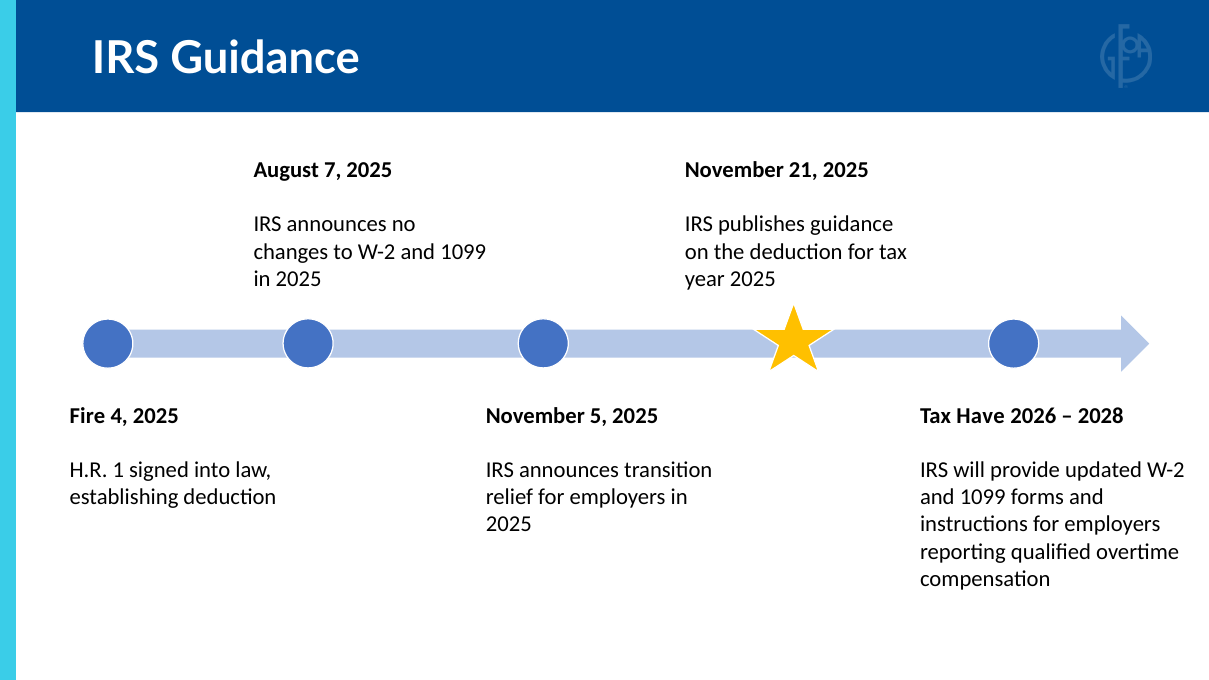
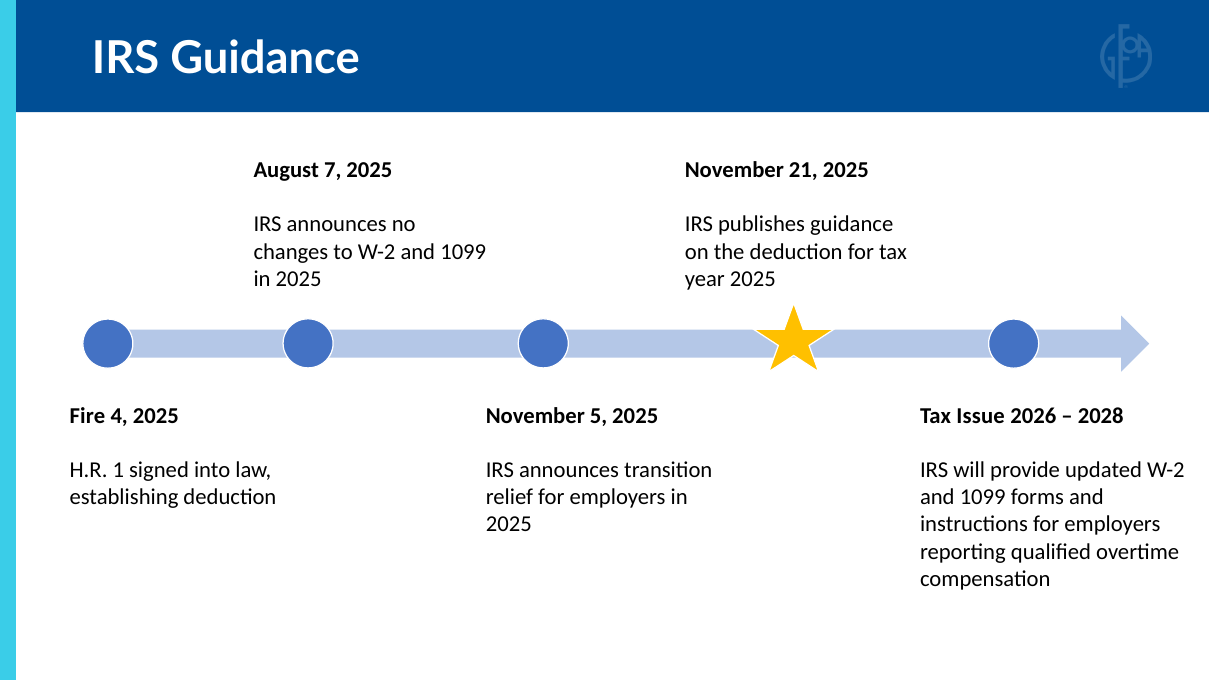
Have: Have -> Issue (981, 416)
